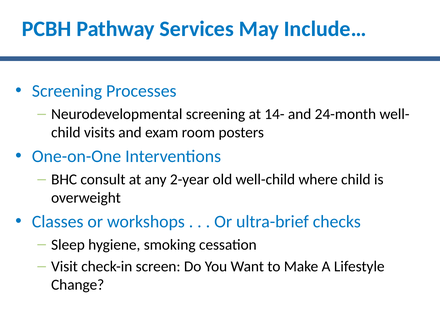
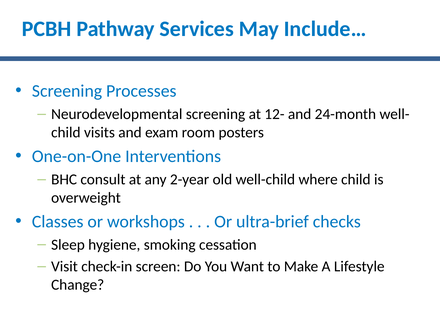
14-: 14- -> 12- (274, 114)
